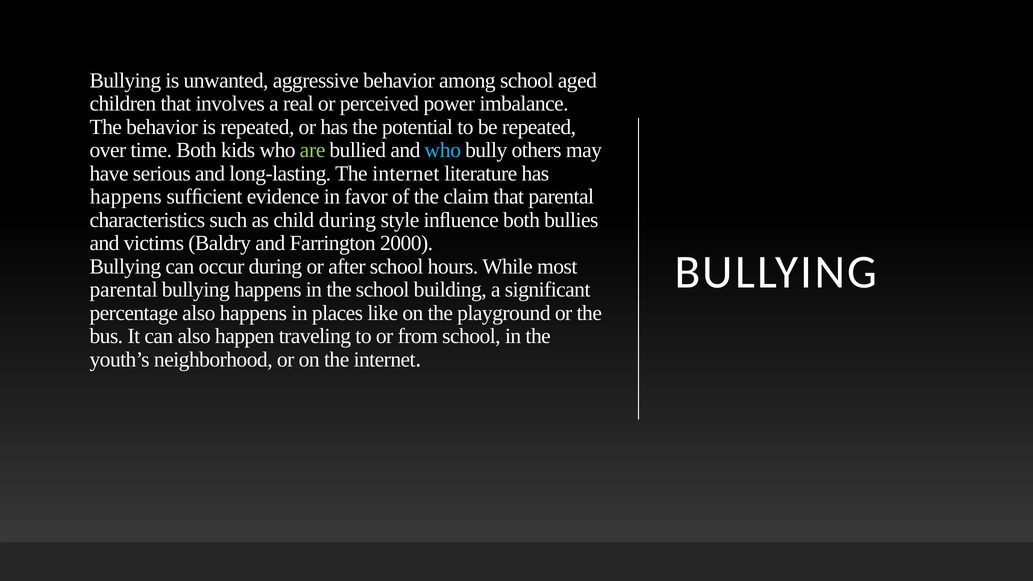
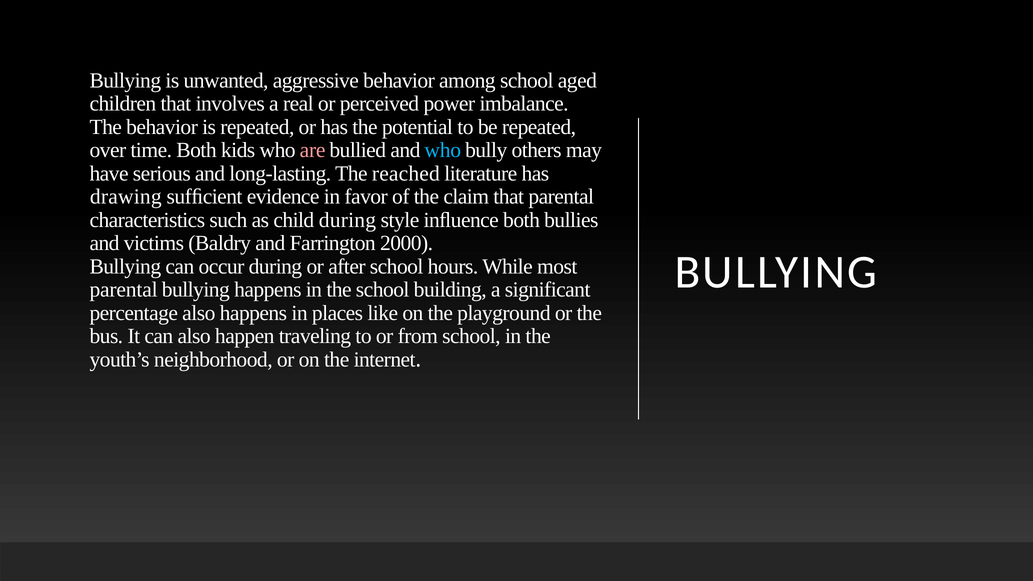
are colour: light green -> pink (313, 150)
long-lasting The internet: internet -> reached (406, 174)
happens: happens -> drawing (126, 197)
